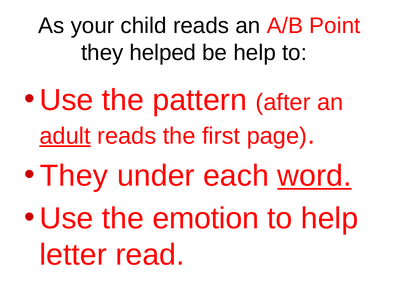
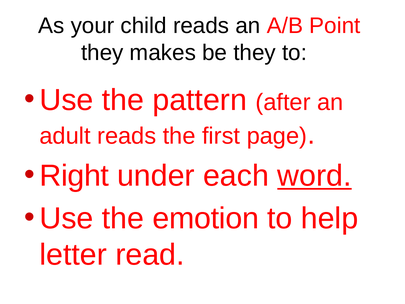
helped: helped -> makes (163, 53)
be help: help -> they (255, 53)
adult underline: present -> none (65, 136)
They: They -> Right (74, 176)
